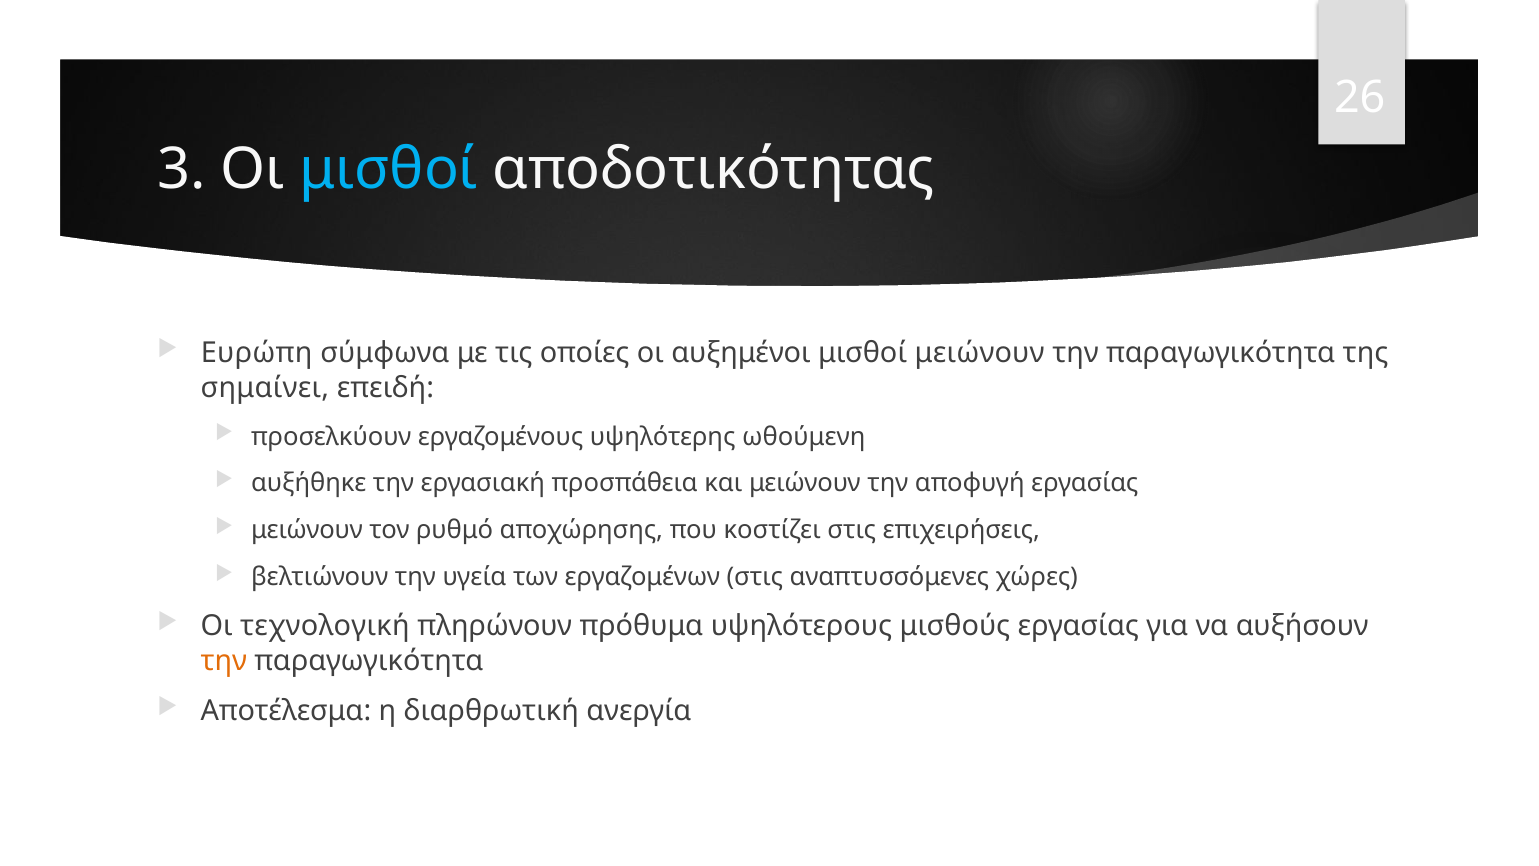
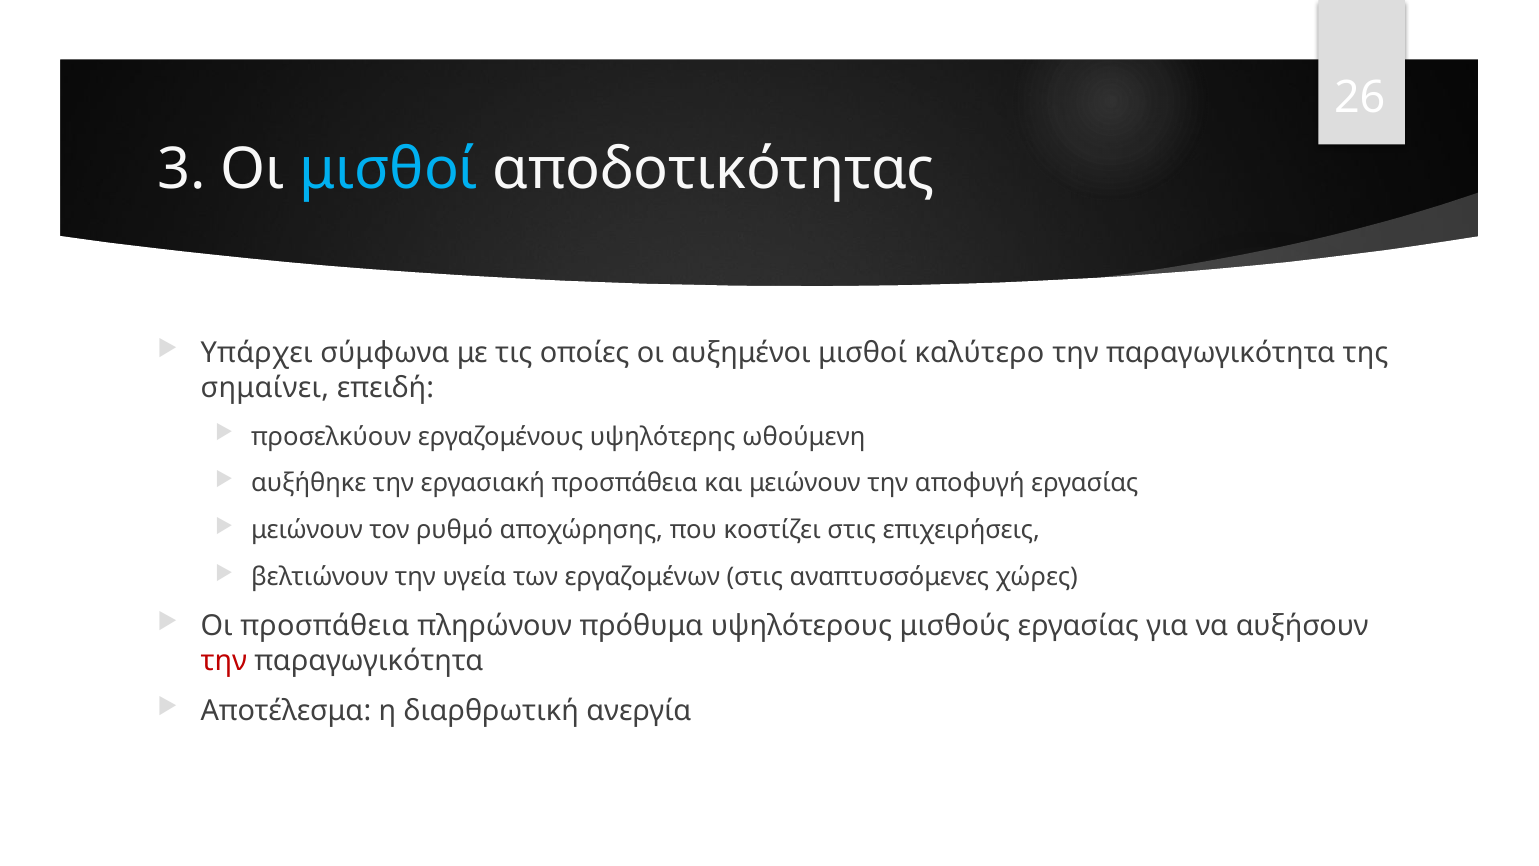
Ευρώπη: Ευρώπη -> Υπάρχει (257, 353)
μισθοί μειώνουν: μειώνουν -> καλύτερο (980, 353)
Οι τεχνολογική: τεχνολογική -> προσπάθεια (325, 626)
την colour: orange -> red (224, 660)
